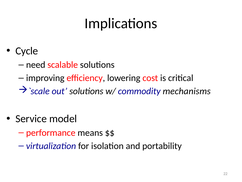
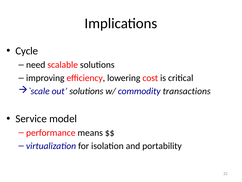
mechanisms: mechanisms -> transactions (187, 91)
